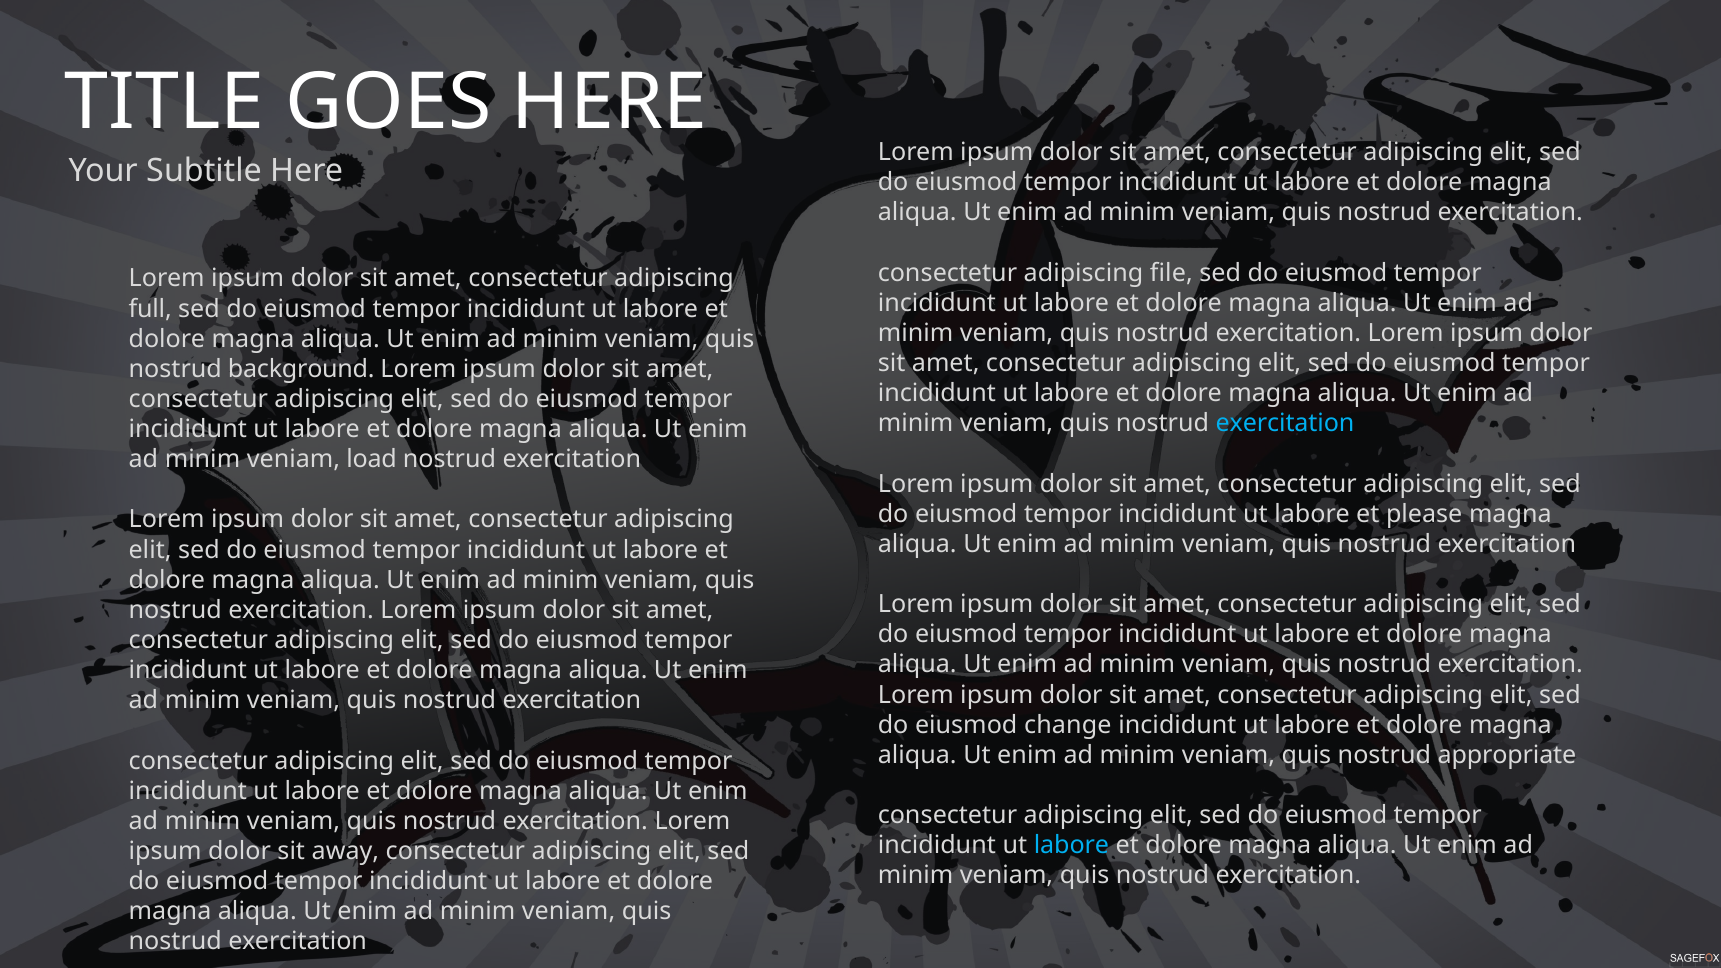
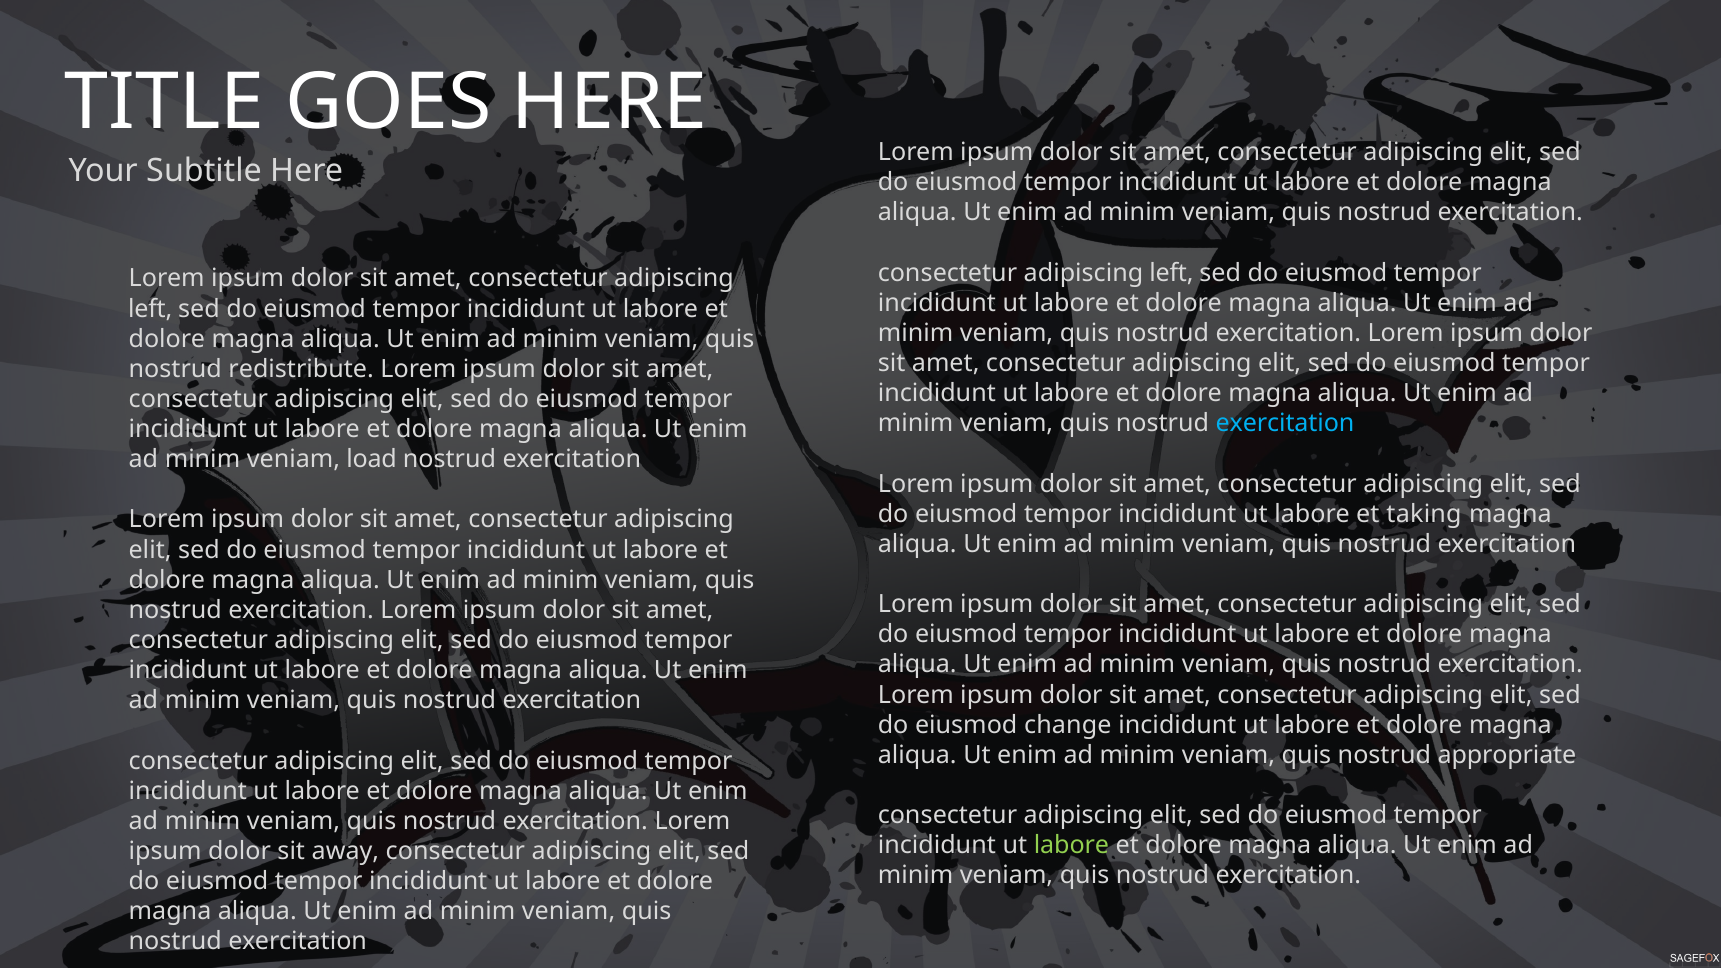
file: file -> left (1171, 273)
full: full -> left (150, 309)
background: background -> redistribute (301, 369)
please: please -> taking (1424, 514)
labore colour: light blue -> light green (1071, 845)
